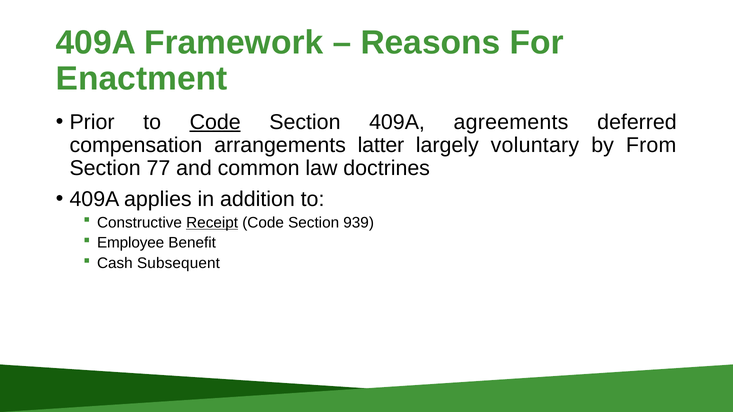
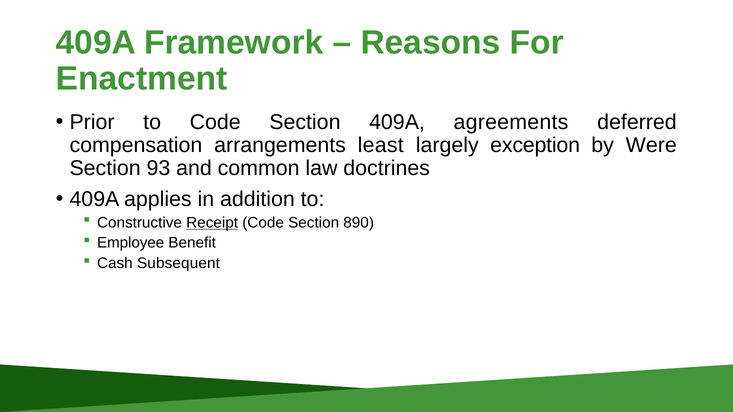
Code underline: present -> none (215, 122)
latter: latter -> least (381, 145)
voluntary: voluntary -> exception (535, 145)
From: From -> Were (651, 145)
77: 77 -> 93 (158, 168)
939: 939 -> 890 (359, 223)
